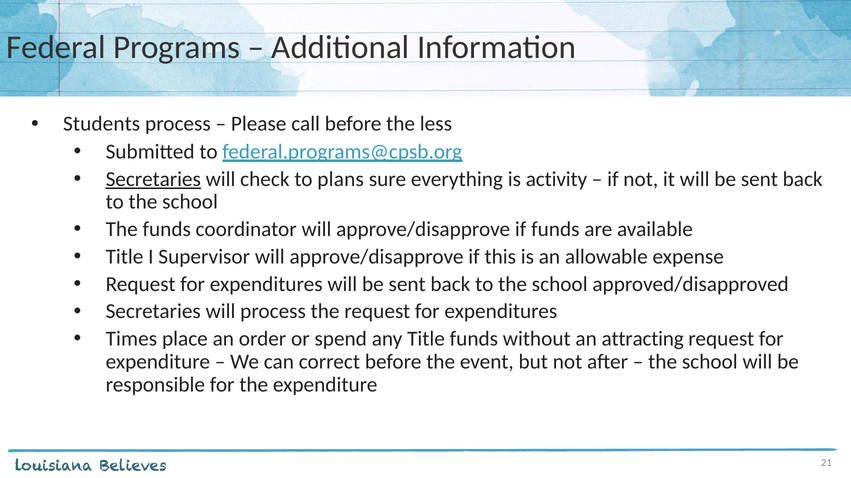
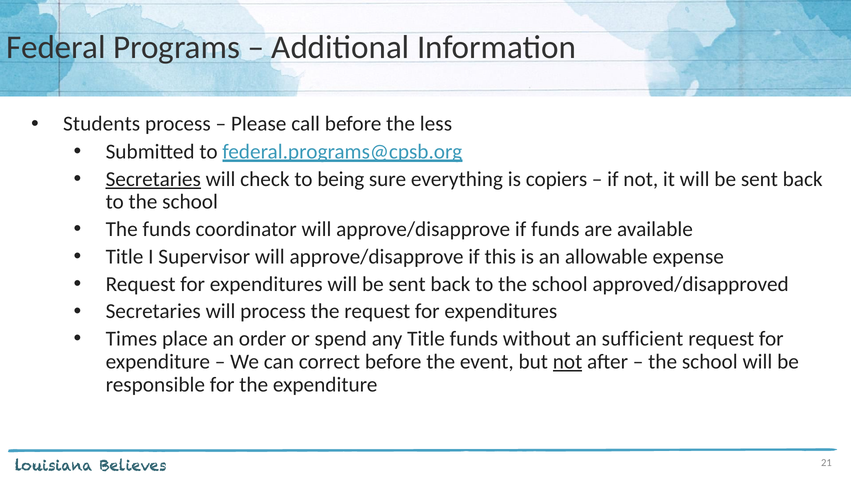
plans: plans -> being (341, 179)
activity: activity -> copiers (557, 179)
attracting: attracting -> sufficient (642, 339)
not underline: none -> present (568, 362)
